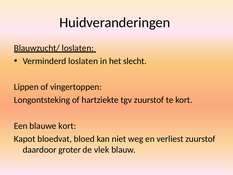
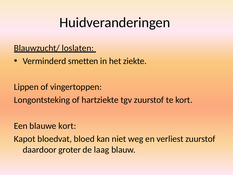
Verminderd loslaten: loslaten -> smetten (83, 61)
slecht: slecht -> ziekte (135, 61)
vlek: vlek -> laag (102, 150)
